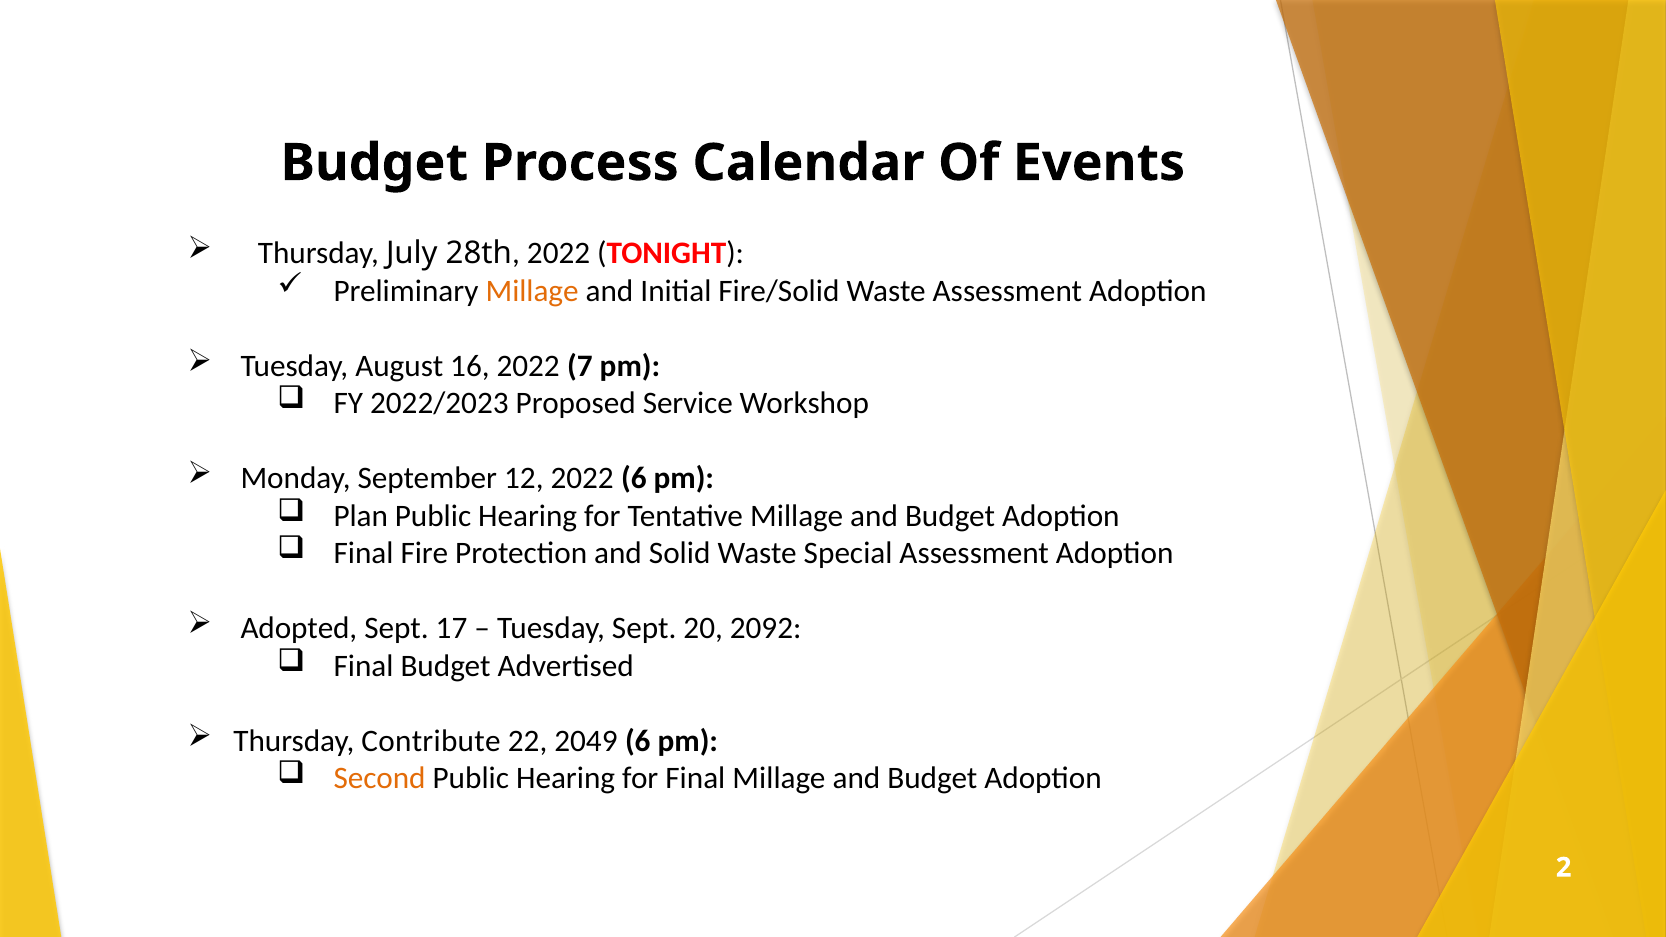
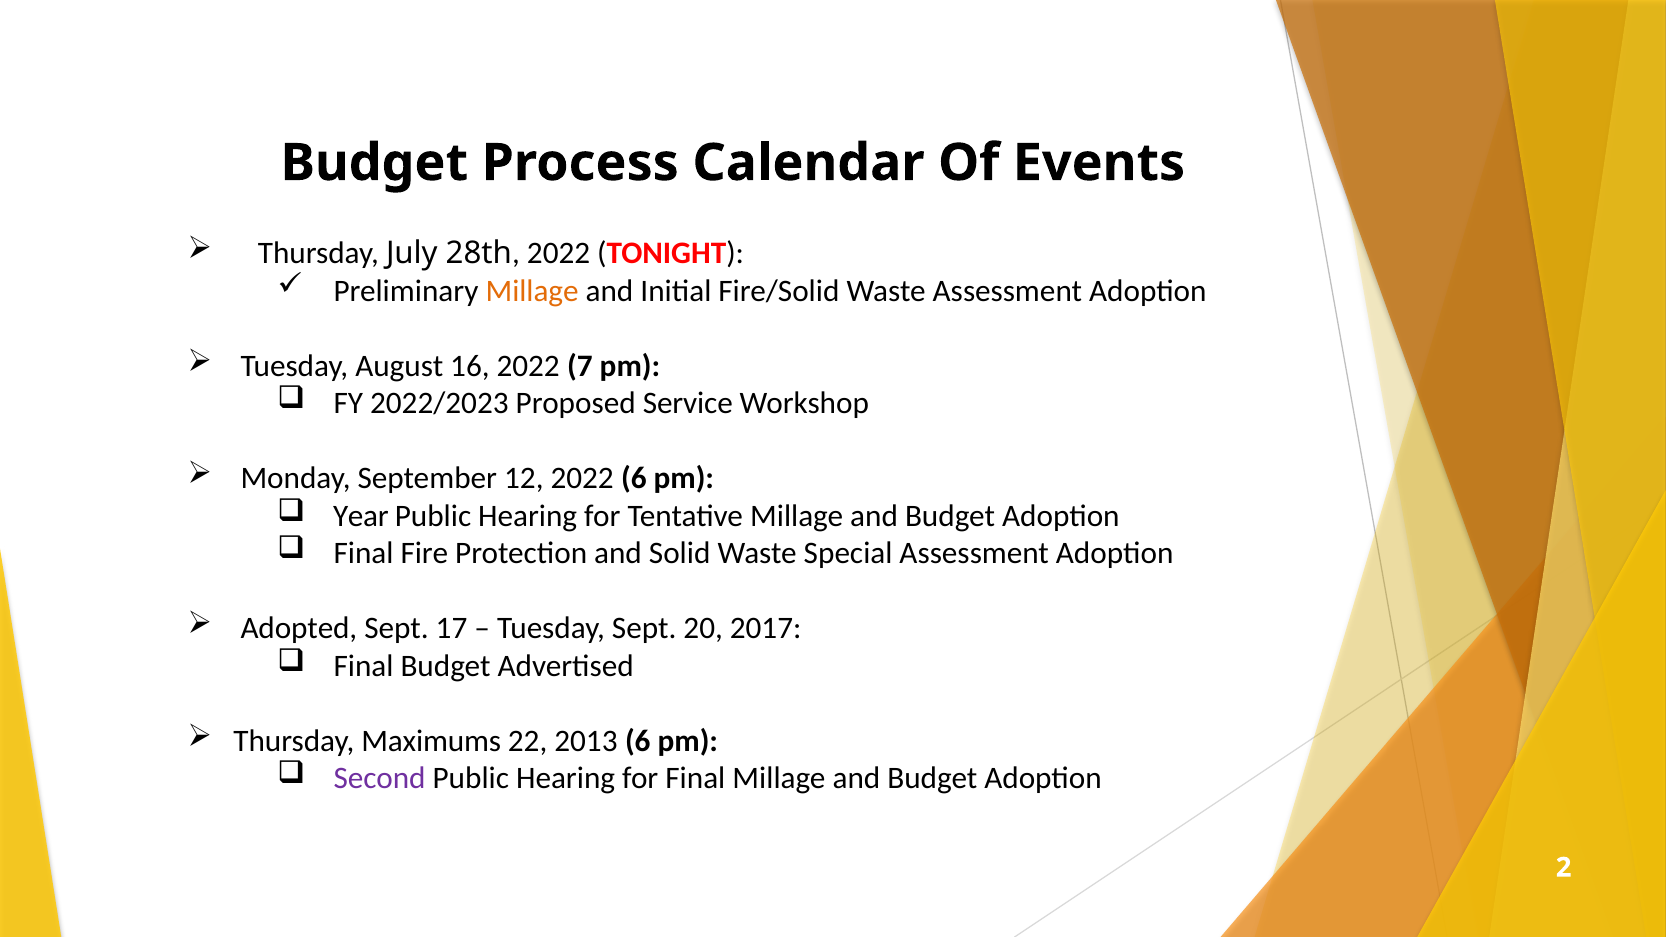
Plan: Plan -> Year (361, 516)
2092: 2092 -> 2017 (766, 629)
Contribute: Contribute -> Maximums (431, 741)
2049: 2049 -> 2013 (586, 741)
Second colour: orange -> purple (380, 778)
